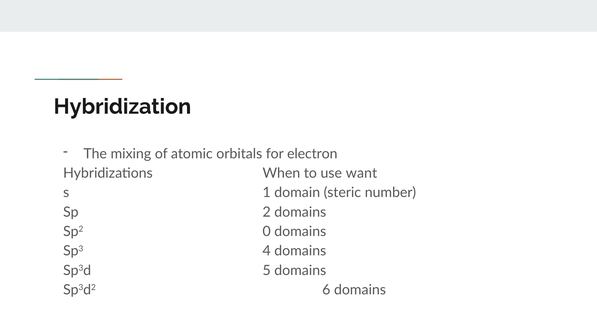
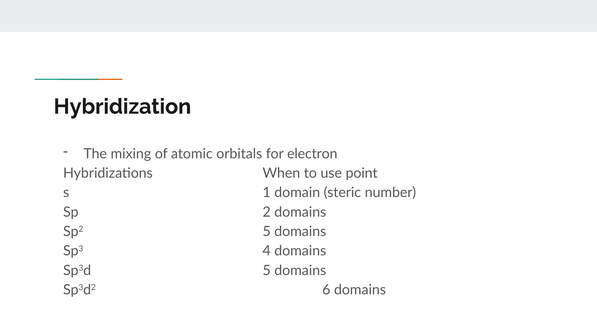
want: want -> point (362, 173)
Sp2 0: 0 -> 5 (267, 231)
